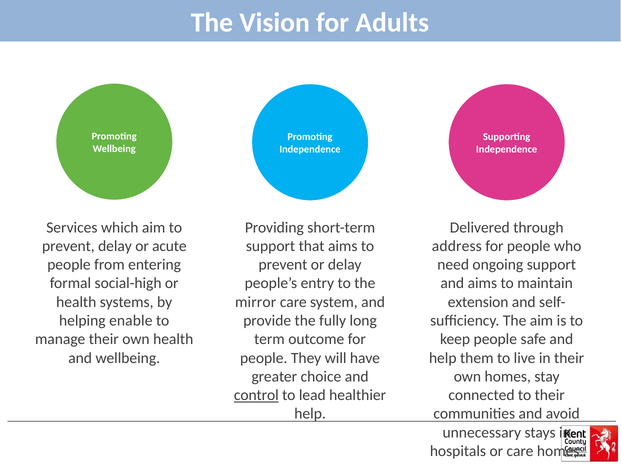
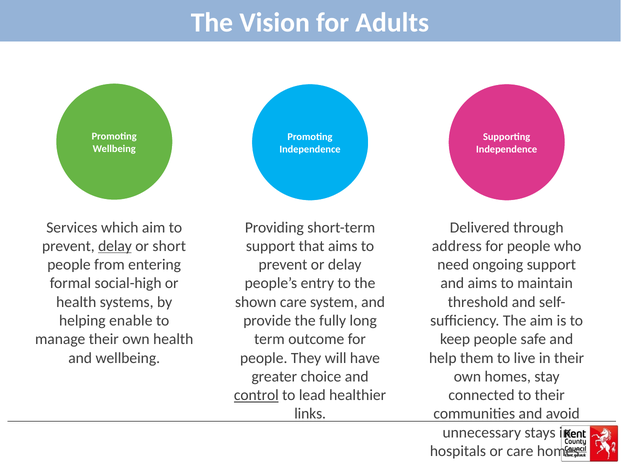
delay underline: none -> present (115, 246)
acute: acute -> short (169, 246)
mirror: mirror -> shown (256, 302)
extension: extension -> threshold (478, 302)
help: help -> links (310, 414)
